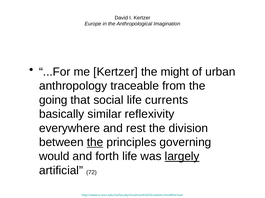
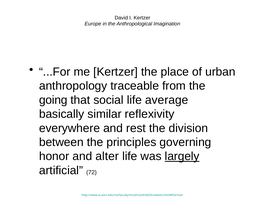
might: might -> place (175, 72)
currents: currents -> average (167, 100)
the underline: present -> none (95, 143)
would: would -> honor (54, 157)
forth: forth -> alter (107, 157)
